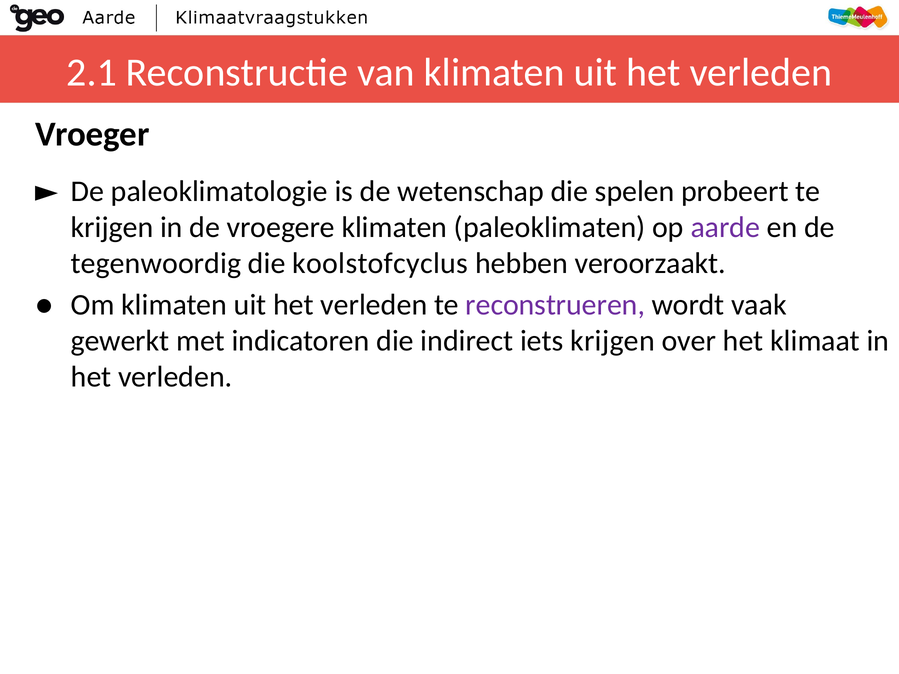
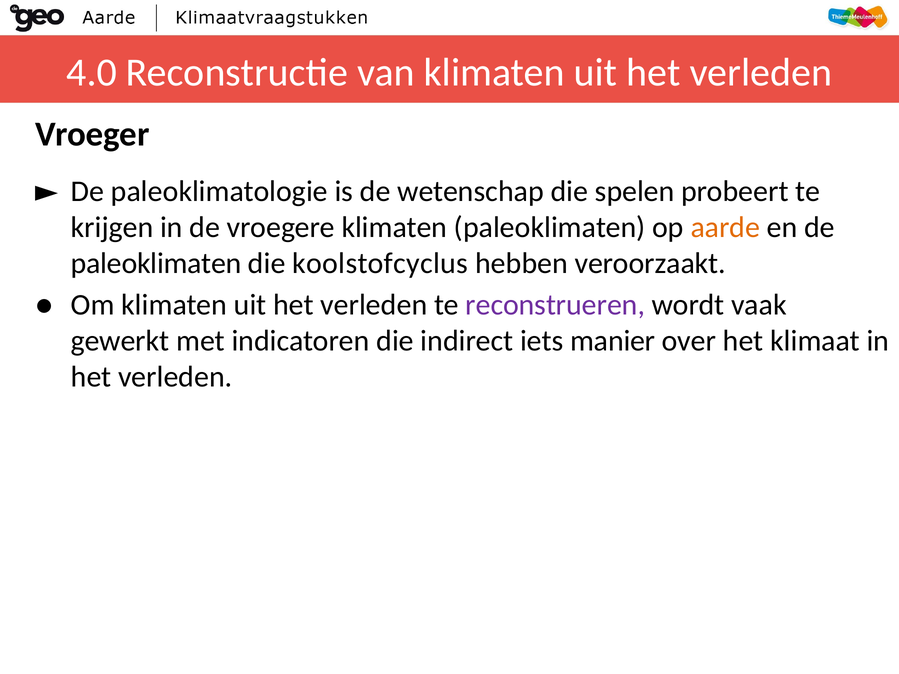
2.1: 2.1 -> 4.0 (92, 72)
aarde colour: purple -> orange (725, 227)
tegenwoordig: tegenwoordig -> paleoklimaten (156, 263)
iets krijgen: krijgen -> manier (613, 341)
